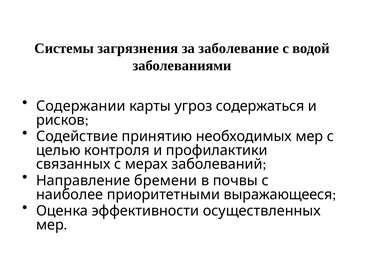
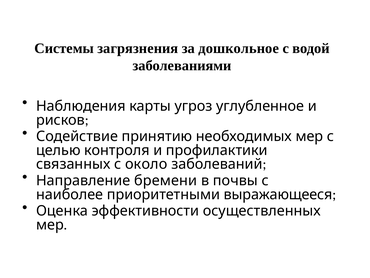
заболевание: заболевание -> дошкольное (239, 48)
Содержании: Содержании -> Наблюдения (81, 106)
содержаться: содержаться -> углубленное (260, 106)
мерах: мерах -> около (146, 164)
